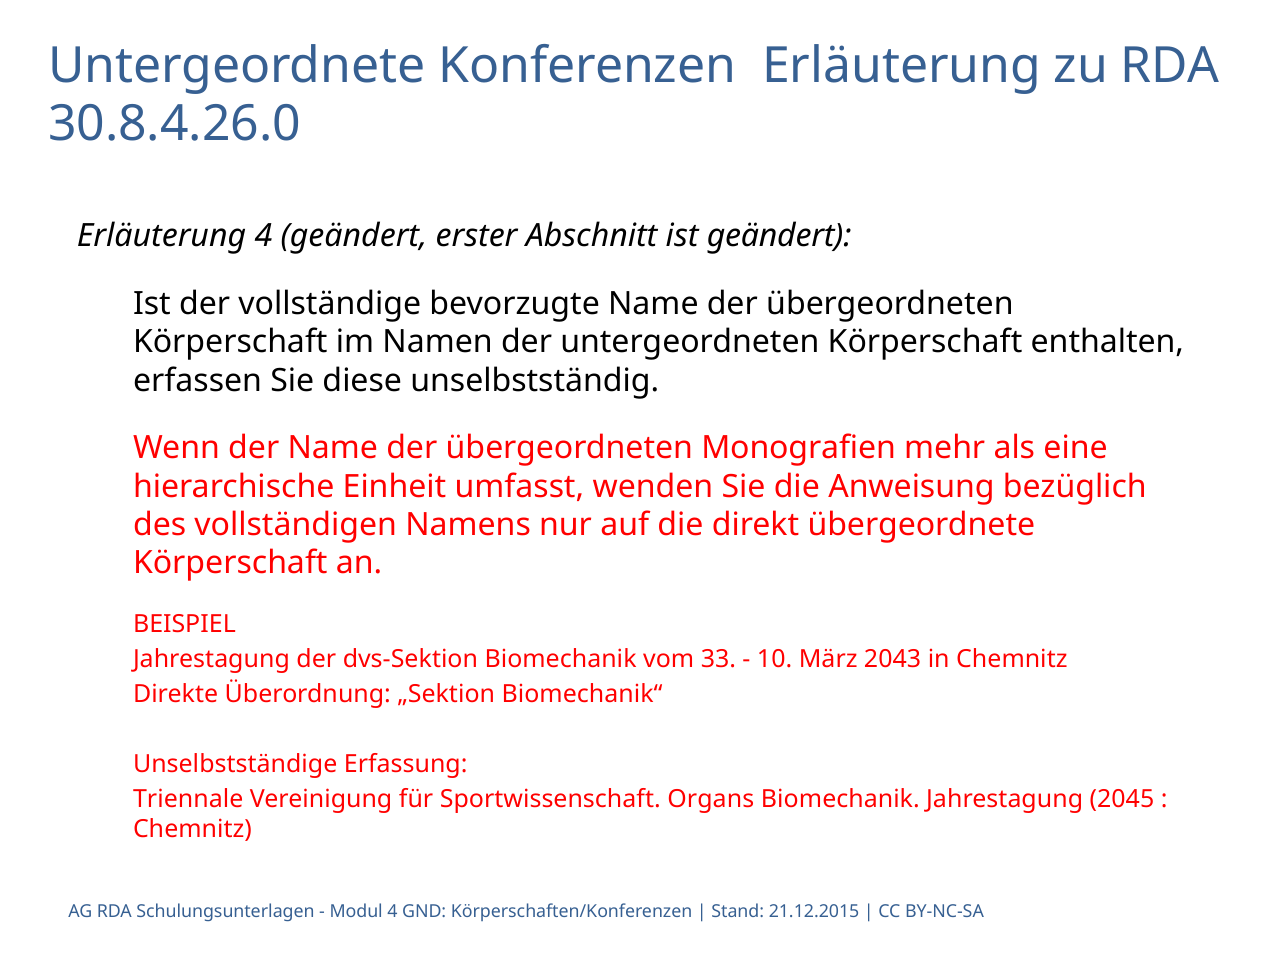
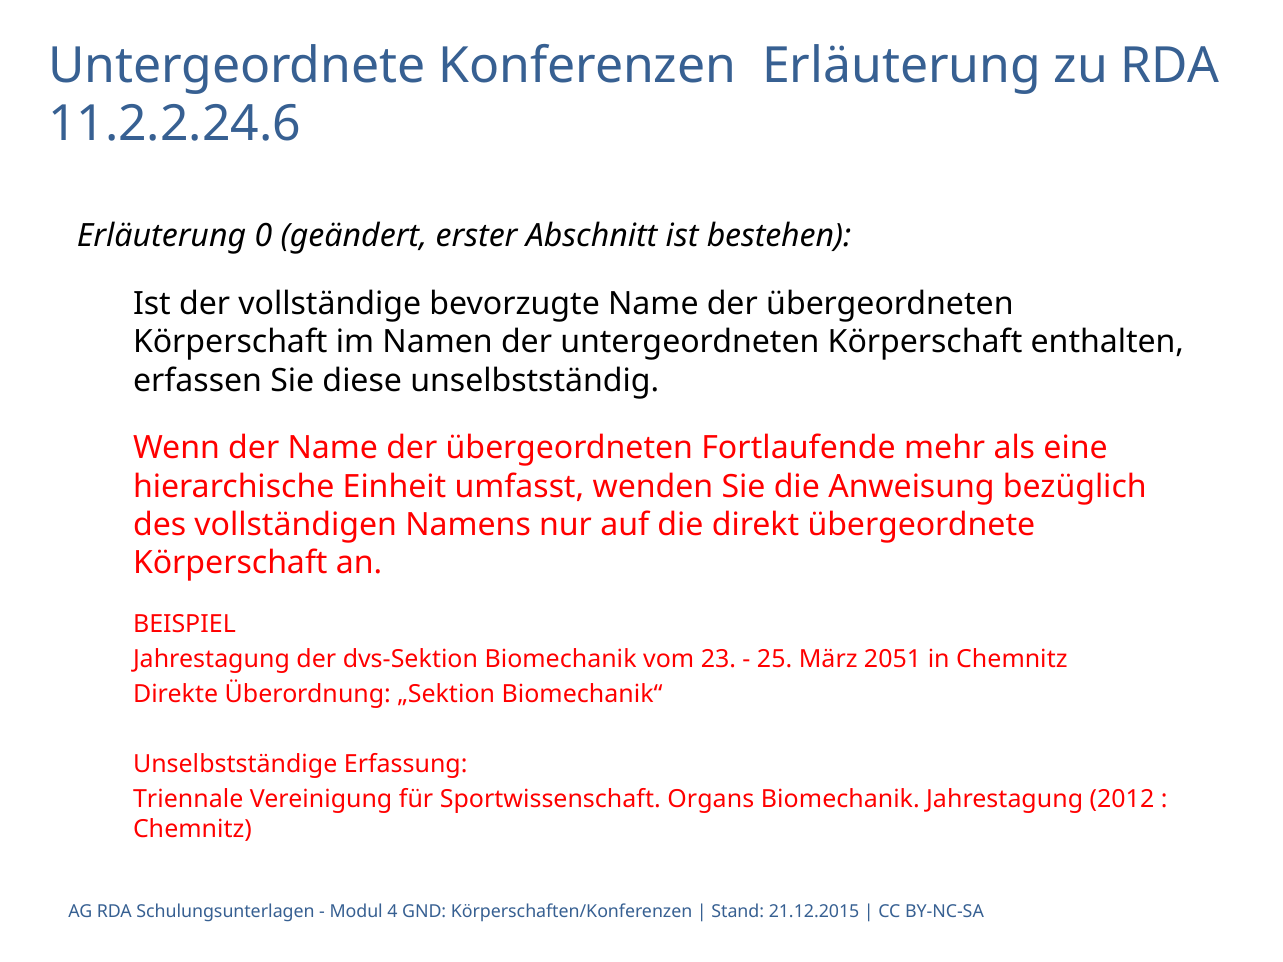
30.8.4.26.0: 30.8.4.26.0 -> 11.2.2.24.6 (175, 124)
Erläuterung 4: 4 -> 0 (263, 236)
ist geändert: geändert -> bestehen (779, 236)
Monografien: Monografien -> Fortlaufende (799, 448)
33: 33 -> 23 (718, 660)
10: 10 -> 25 (775, 660)
2043: 2043 -> 2051 (893, 660)
2045: 2045 -> 2012 (1122, 800)
